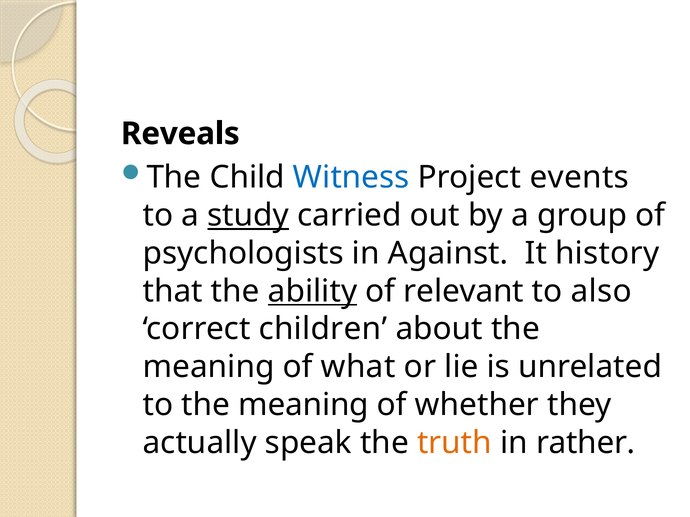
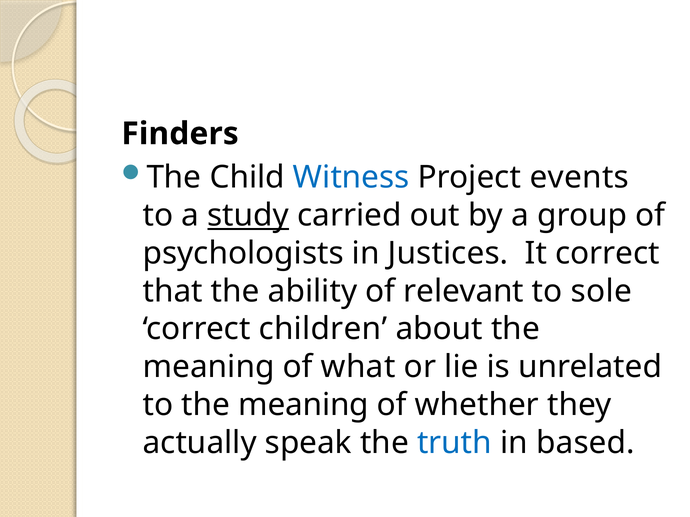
Reveals: Reveals -> Finders (180, 134)
Against: Against -> Justices (448, 253)
It history: history -> correct (607, 253)
ability underline: present -> none (313, 291)
also: also -> sole (601, 291)
truth colour: orange -> blue (454, 443)
rather: rather -> based (585, 443)
